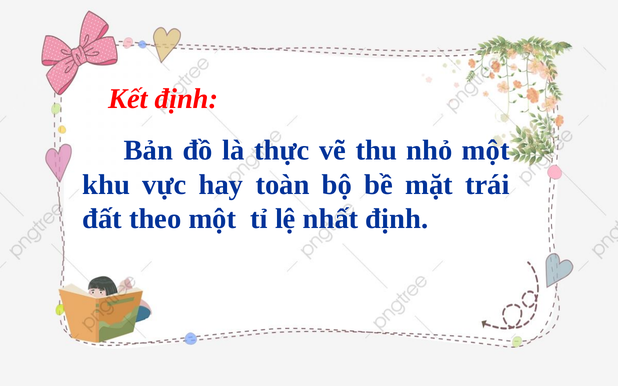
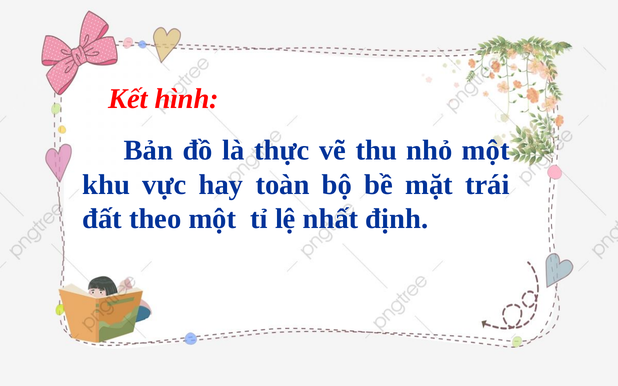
Kết định: định -> hình (187, 99)
